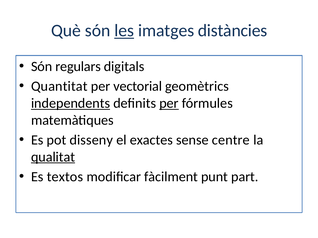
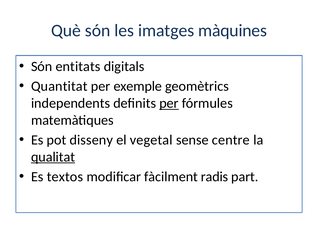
les underline: present -> none (124, 31)
distàncies: distàncies -> màquines (233, 31)
regulars: regulars -> entitats (78, 67)
vectorial: vectorial -> exemple (138, 87)
independents underline: present -> none (71, 103)
exactes: exactes -> vegetal (151, 140)
punt: punt -> radis (215, 177)
